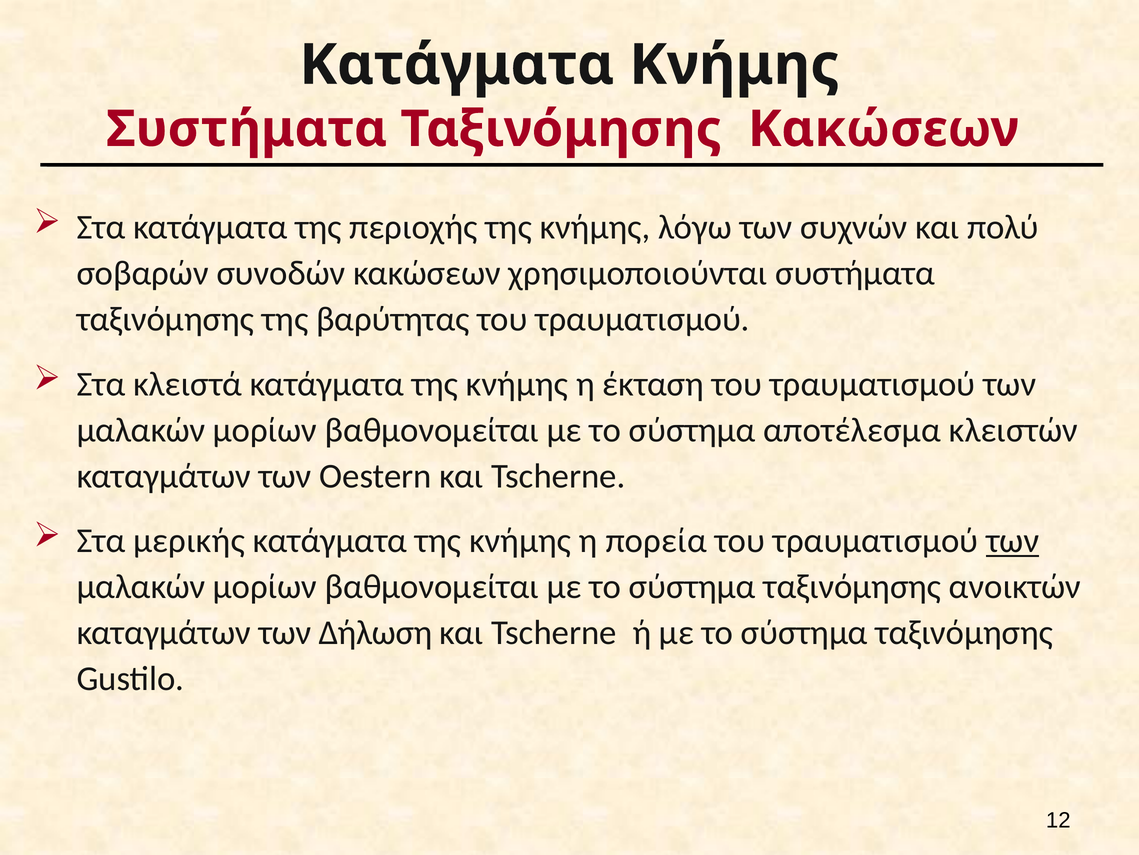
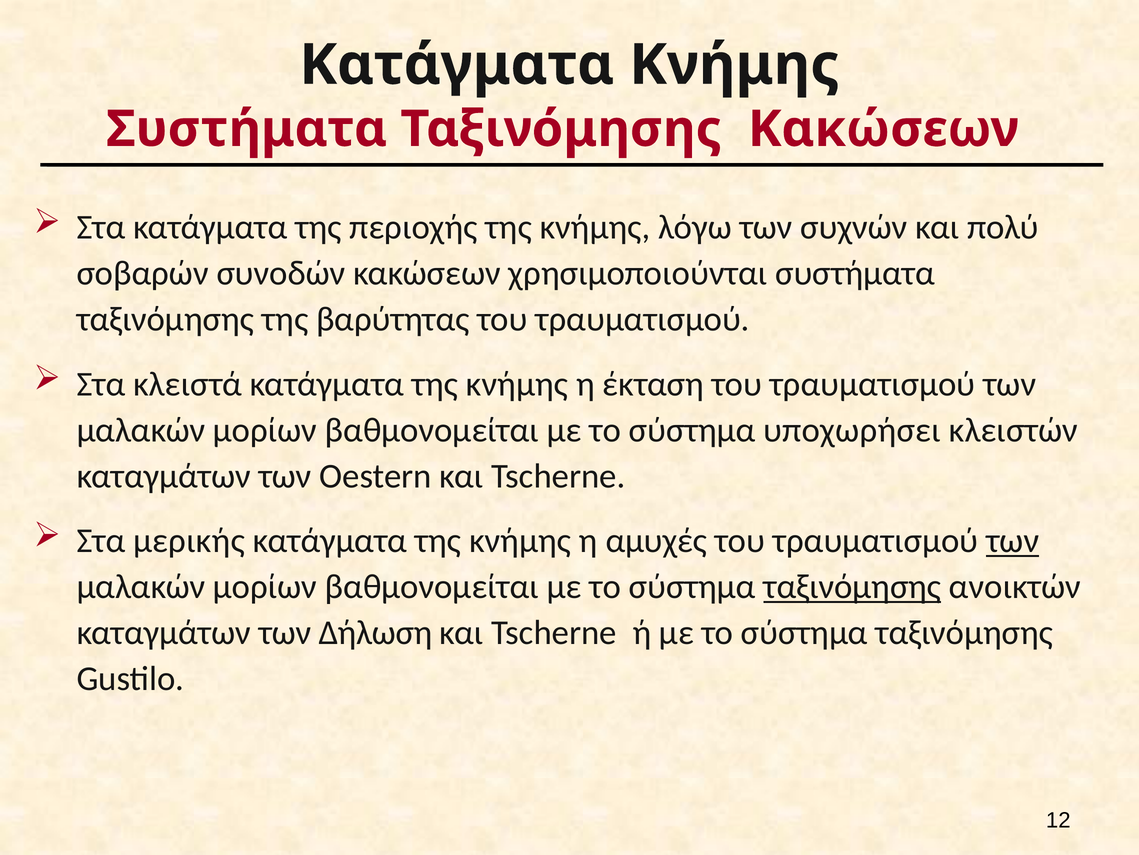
αποτέλεσμα: αποτέλεσμα -> υποχωρήσει (852, 430)
πορεία: πορεία -> αμυχές (656, 541)
ταξινόμησης underline: none -> present (852, 586)
